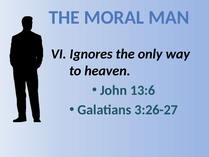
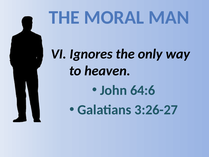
13:6: 13:6 -> 64:6 (143, 90)
